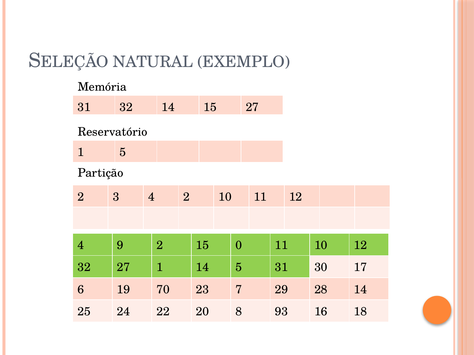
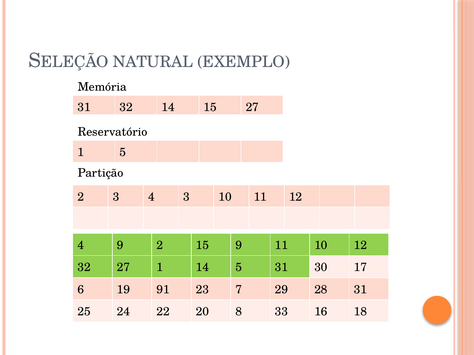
4 2: 2 -> 3 (187, 197)
15 0: 0 -> 9 (239, 246)
70: 70 -> 91 (163, 290)
28 14: 14 -> 31 (360, 290)
93: 93 -> 33 (282, 312)
